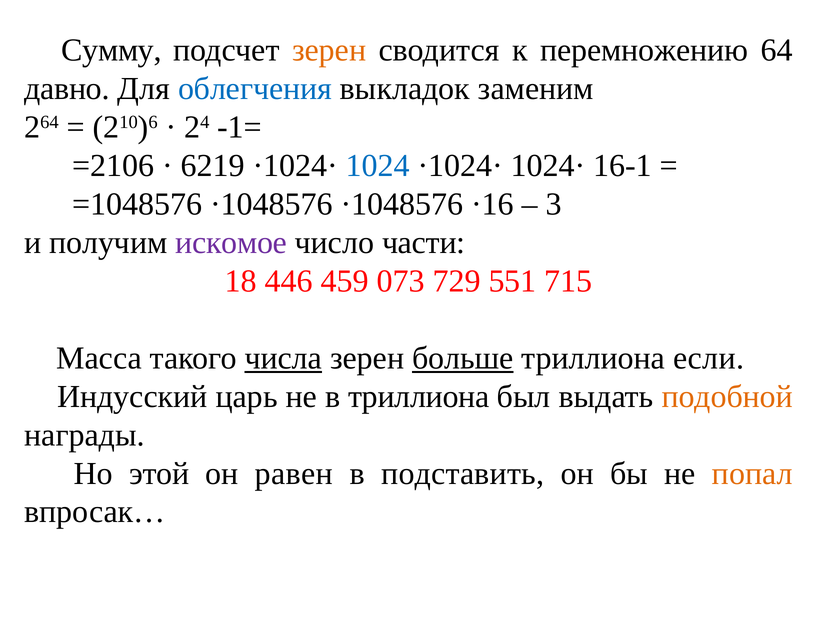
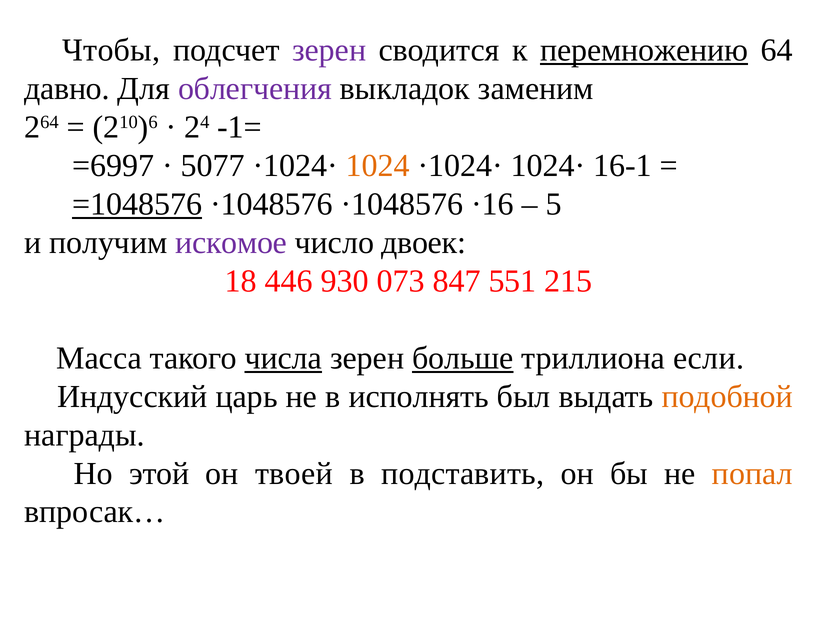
Сумму: Сумму -> Чтобы (111, 50)
зерен colour: orange -> purple (329, 50)
перемножению underline: none -> present (644, 50)
облегчения colour: blue -> purple (255, 89)
=2106: =2106 -> =6997 (113, 166)
6219: 6219 -> 5077 (213, 166)
1024 colour: blue -> orange (378, 166)
=1048576 underline: none -> present (137, 204)
3: 3 -> 5 (554, 204)
части: части -> двоек (424, 243)
459: 459 -> 930 (345, 281)
729: 729 -> 847 (457, 281)
715: 715 -> 215 (569, 281)
в триллиона: триллиона -> исполнять (419, 396)
равен: равен -> твоей (294, 473)
